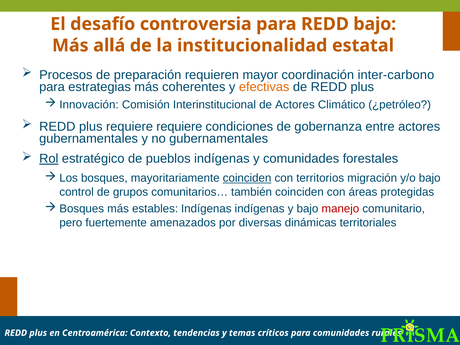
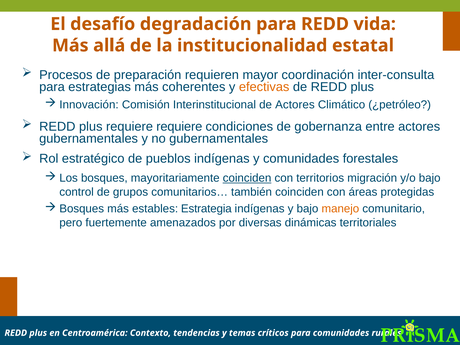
controversia: controversia -> degradación (196, 24)
REDD bajo: bajo -> vida (375, 24)
inter-carbono: inter-carbono -> inter-consulta (396, 75)
Rol underline: present -> none (49, 159)
estables Indígenas: Indígenas -> Estrategia (206, 209)
manejo colour: red -> orange (340, 209)
